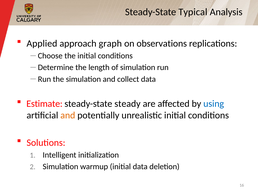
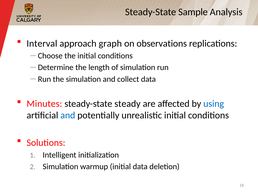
Typical: Typical -> Sample (193, 12)
Applied: Applied -> Interval (42, 43)
Estimate: Estimate -> Minutes (44, 103)
and colour: orange -> blue (68, 115)
